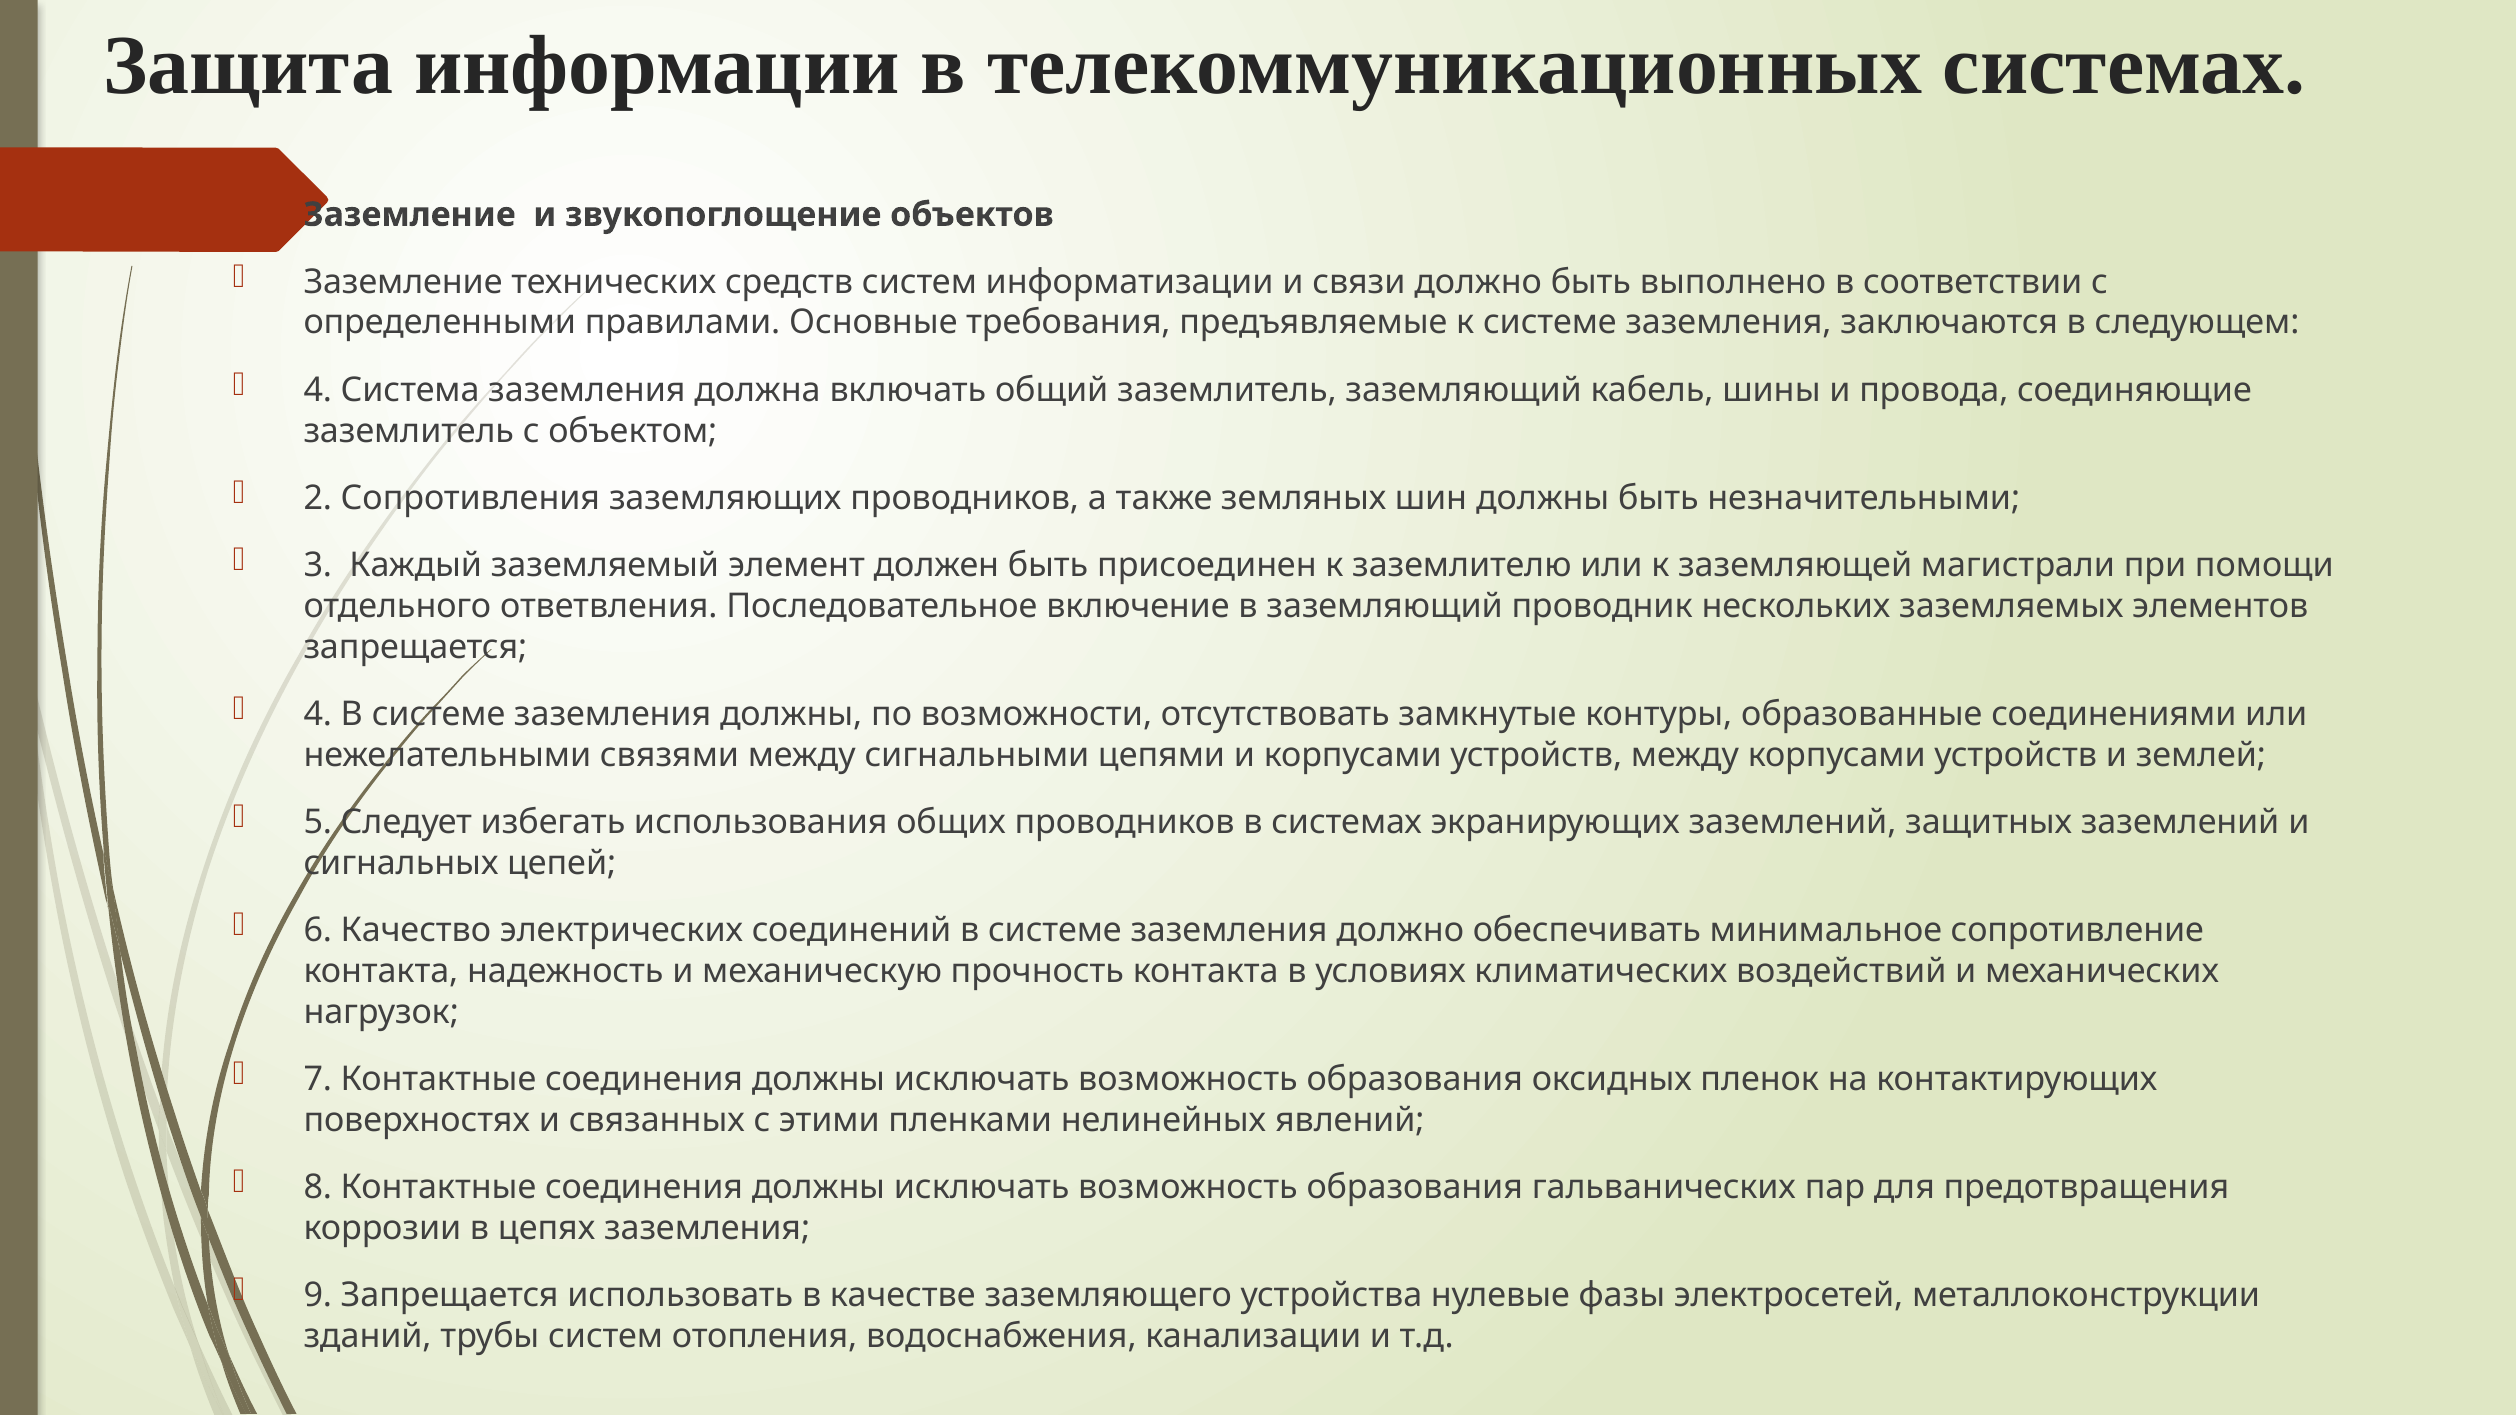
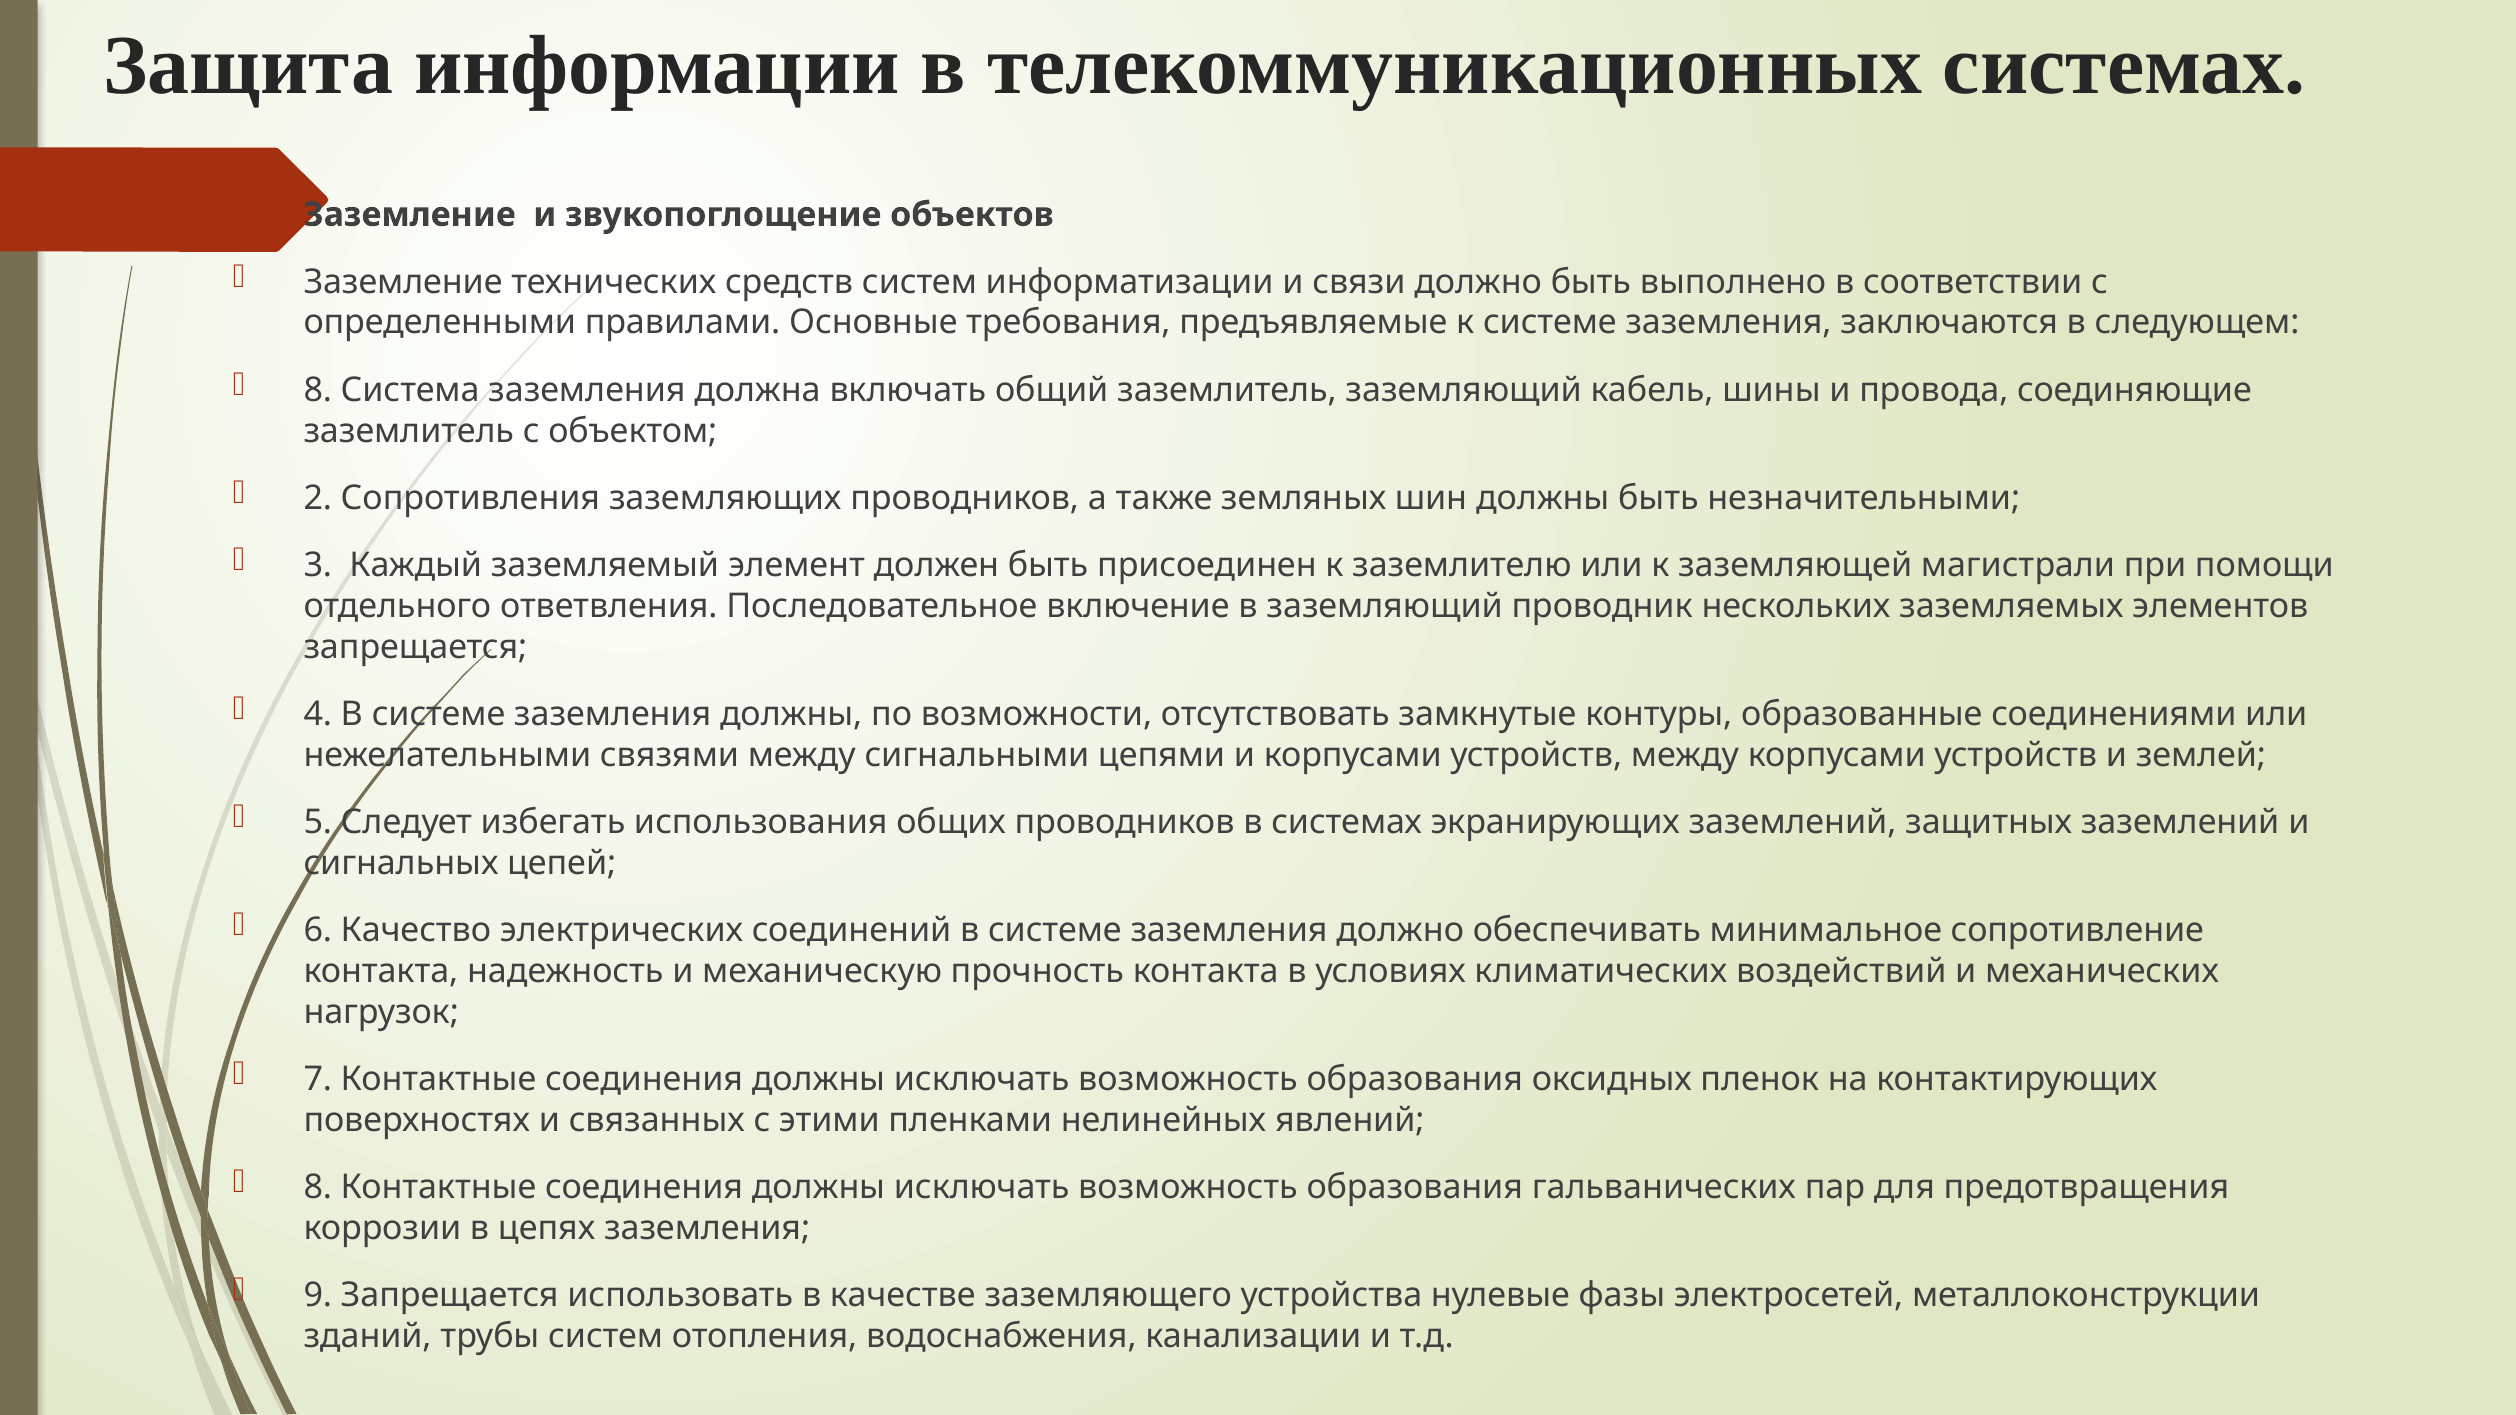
4: 4 -> 8 (318, 390)
